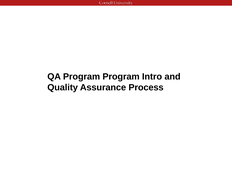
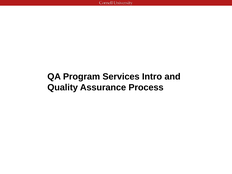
Program Program: Program -> Services (121, 77)
